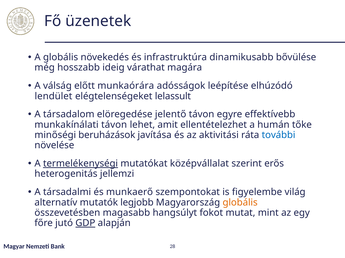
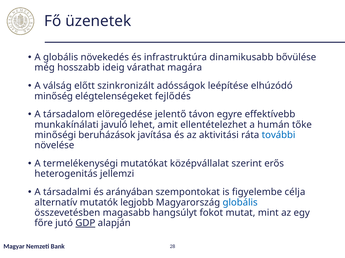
munkaórára: munkaórára -> szinkronizált (126, 86)
lendület: lendület -> minőség (54, 96)
lelassult: lelassult -> fejlődés (173, 96)
munkakínálati távon: távon -> javuló (114, 125)
termelékenységi underline: present -> none (81, 164)
munkaerő: munkaerő -> arányában (130, 193)
világ: világ -> célja (295, 193)
globális colour: orange -> blue (240, 203)
